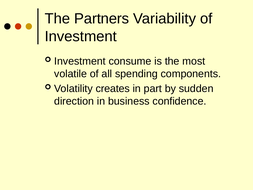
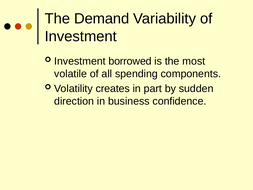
Partners: Partners -> Demand (102, 19)
consume: consume -> borrowed (130, 61)
